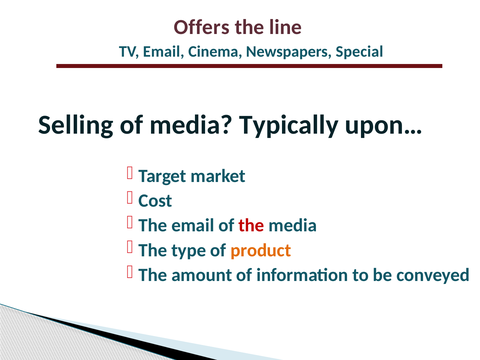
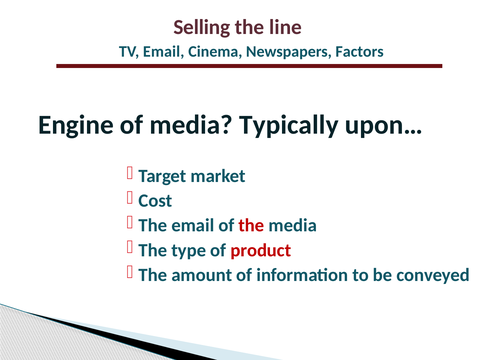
Offers: Offers -> Selling (202, 27)
Special: Special -> Factors (360, 51)
Selling: Selling -> Engine (76, 125)
product colour: orange -> red (261, 250)
